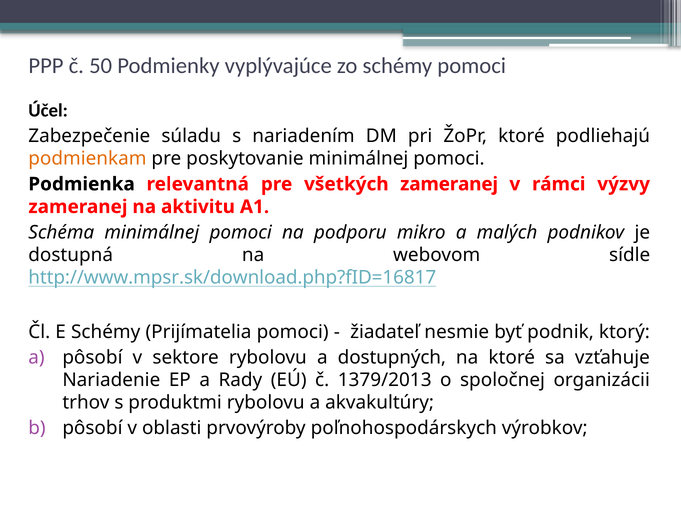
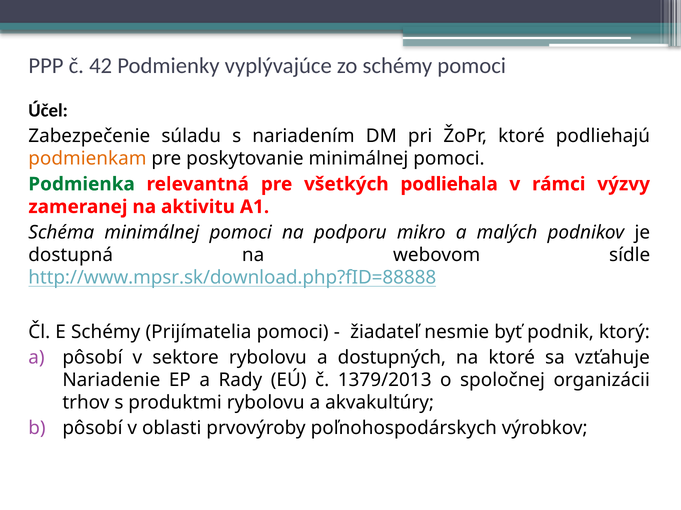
50: 50 -> 42 (101, 66)
Podmienka colour: black -> green (82, 184)
všetkých zameranej: zameranej -> podliehala (449, 184)
http://www.mpsr.sk/download.php?fID=16817: http://www.mpsr.sk/download.php?fID=16817 -> http://www.mpsr.sk/download.php?fID=88888 (232, 278)
